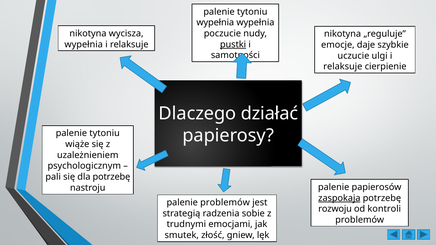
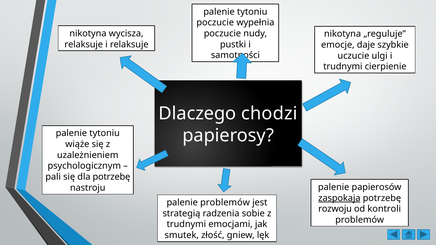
wypełnia: wypełnia -> poczucie (215, 23)
wypełnia: wypełnia -> relaksuje (84, 44)
pustki underline: present -> none (233, 44)
relaksuje: relaksuje -> trudnymi (343, 67)
działać: działać -> chodzi (269, 114)
